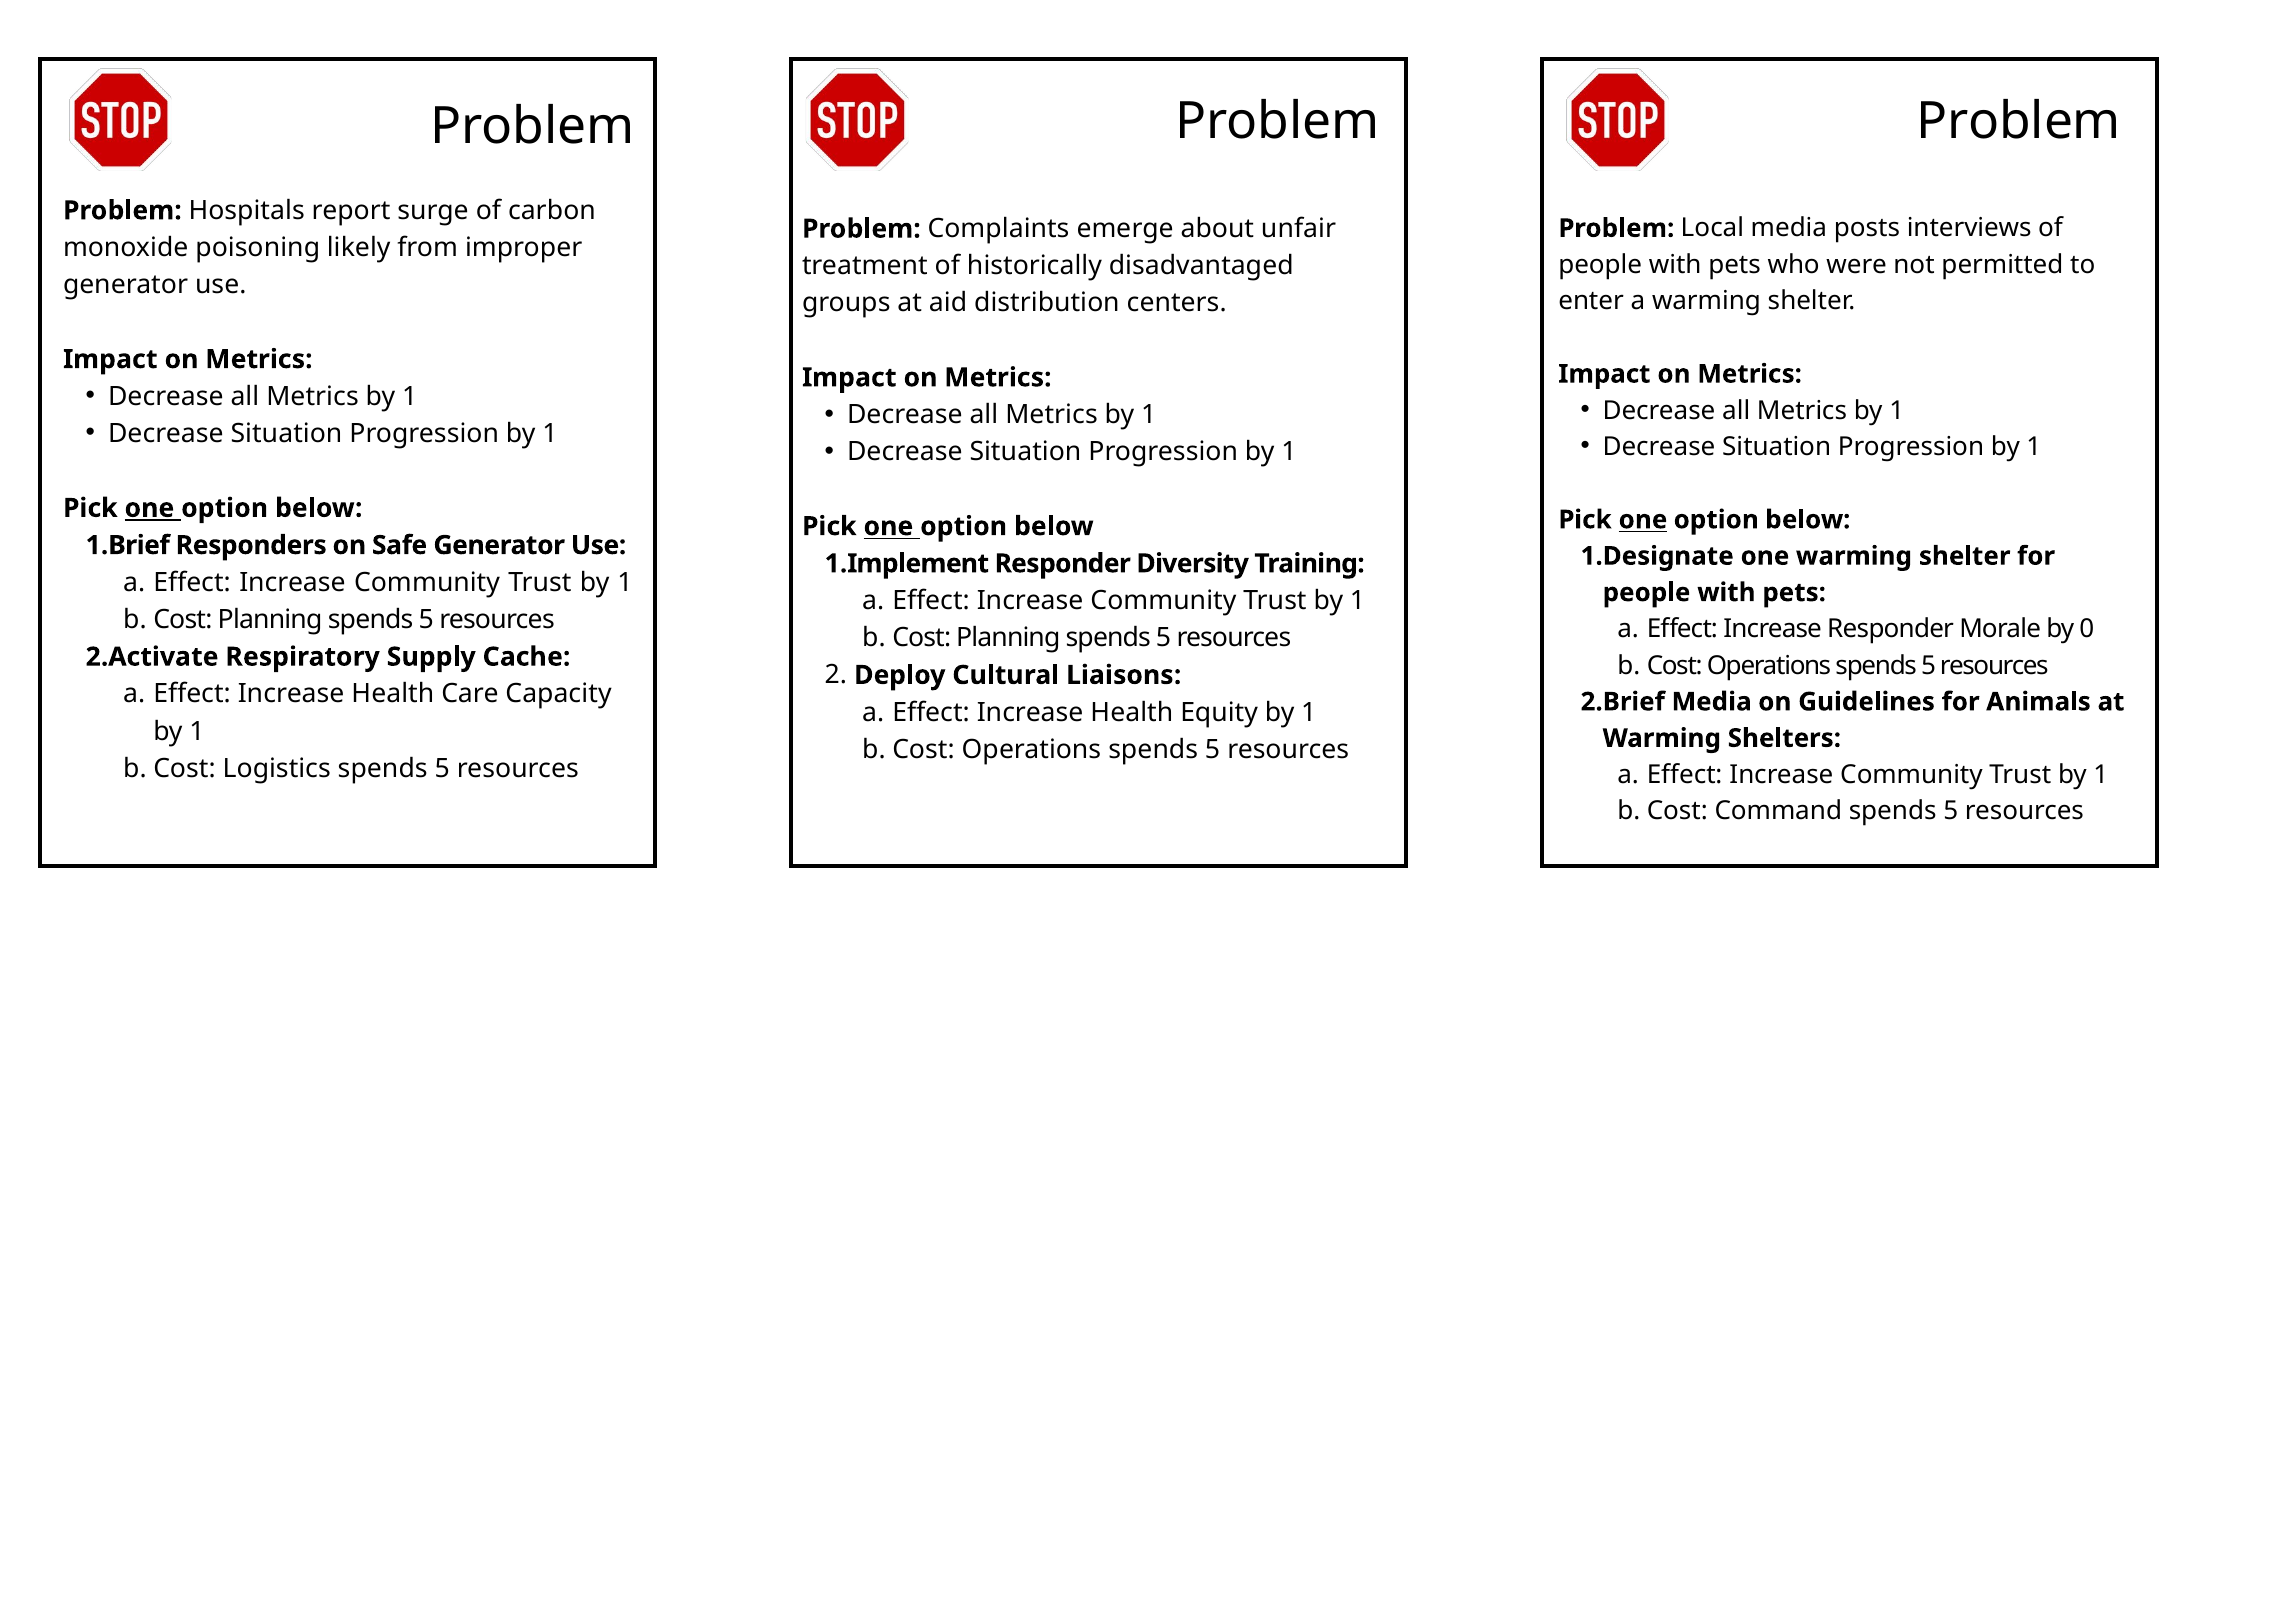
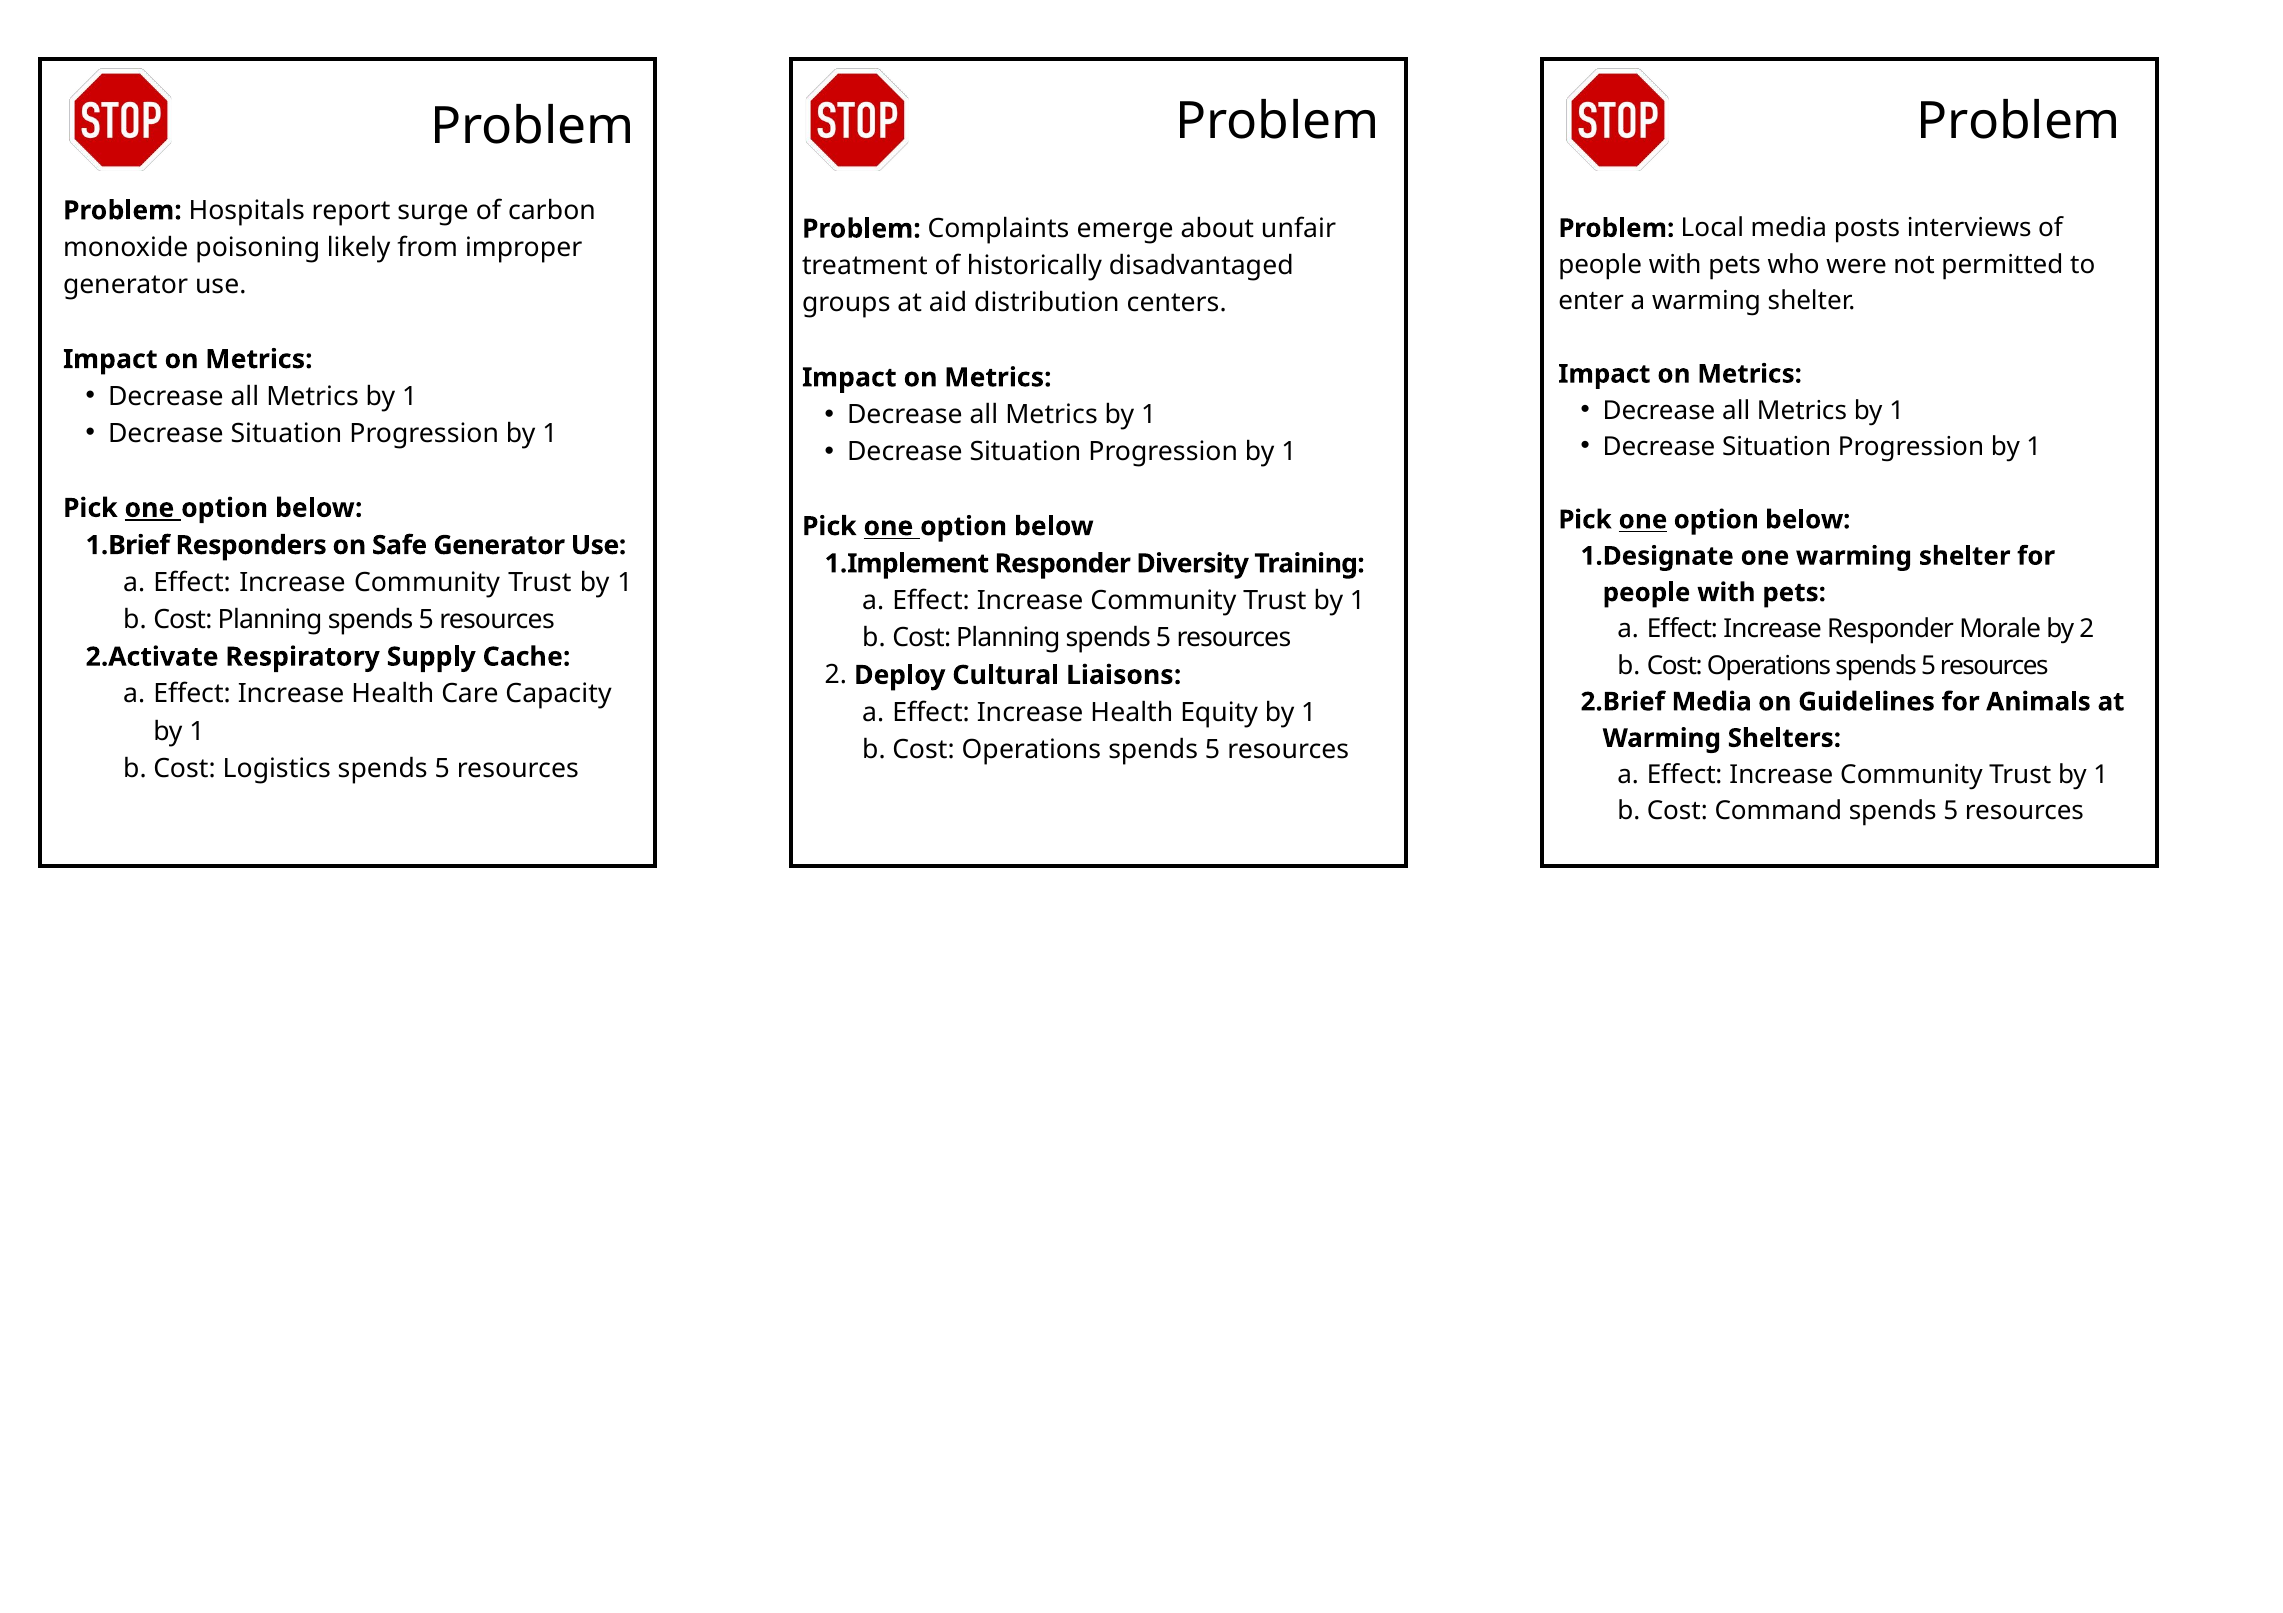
by 0: 0 -> 2 (2087, 629)
